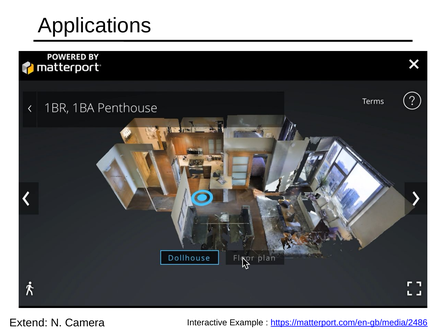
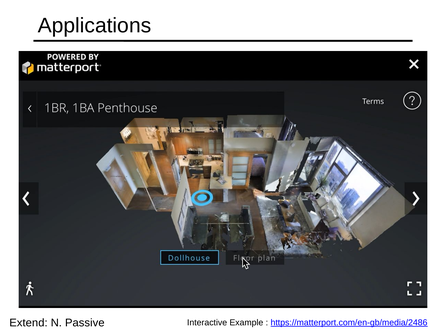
Camera: Camera -> Passive (85, 323)
